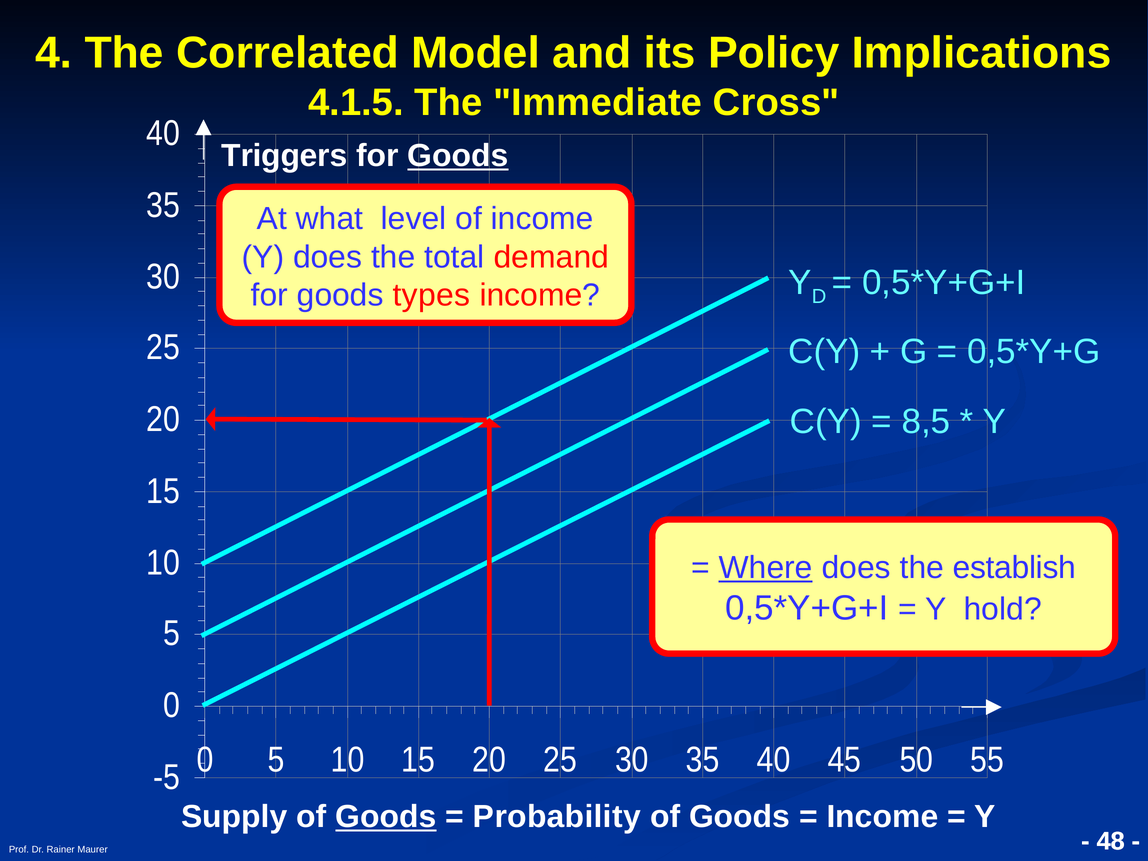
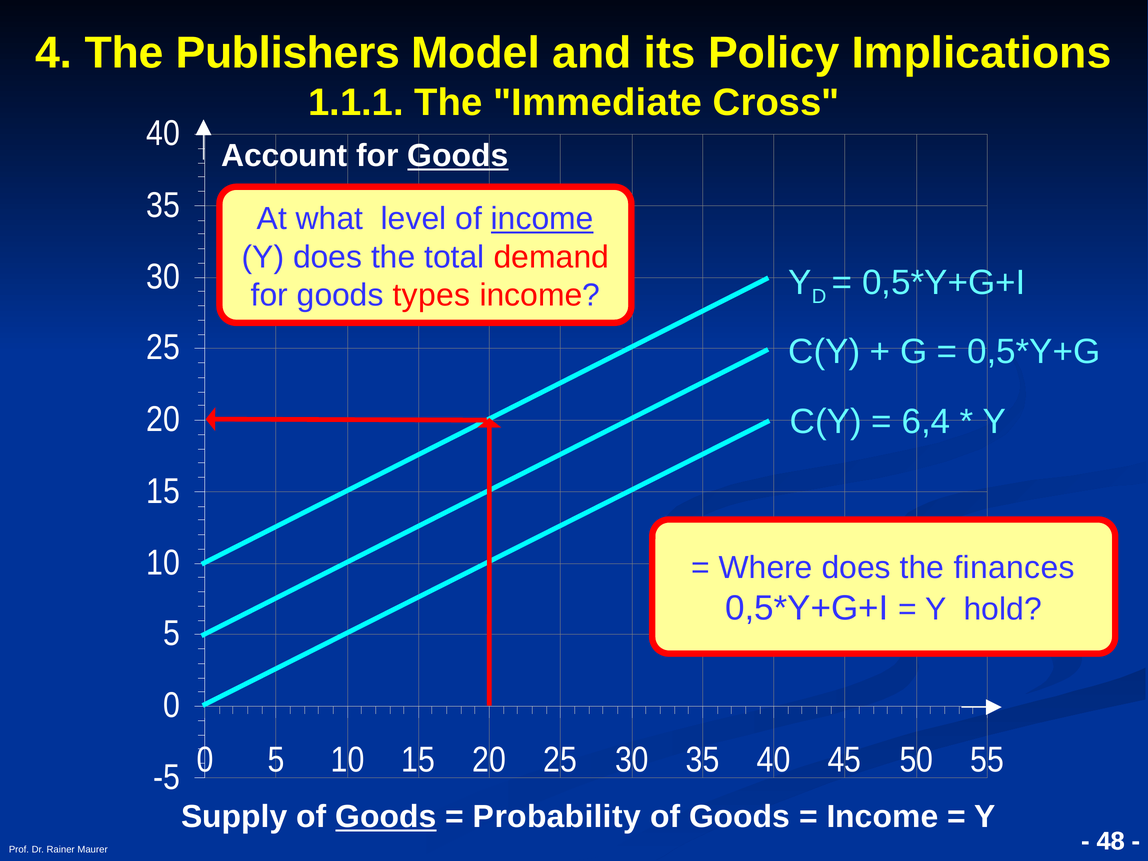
Correlated: Correlated -> Publishers (288, 53)
4.1.5: 4.1.5 -> 1.1.1 (356, 102)
Triggers: Triggers -> Account (284, 156)
income underline: none -> present (542, 219)
8,5: 8,5 -> 6,4 (926, 422)
Where underline: present -> none (766, 568)
establish: establish -> finances (1014, 568)
